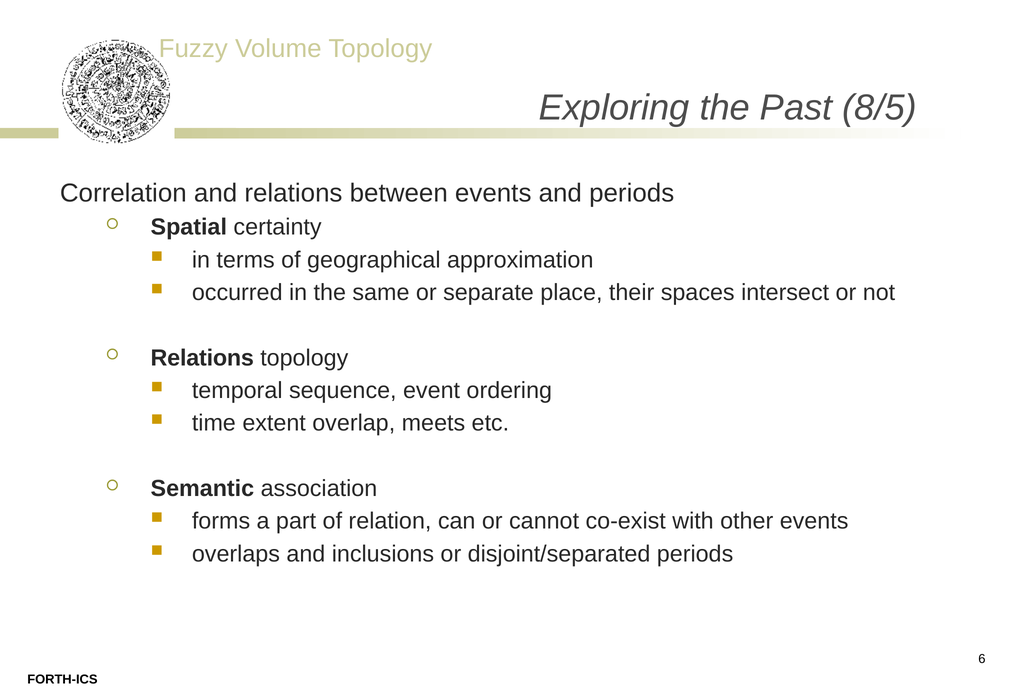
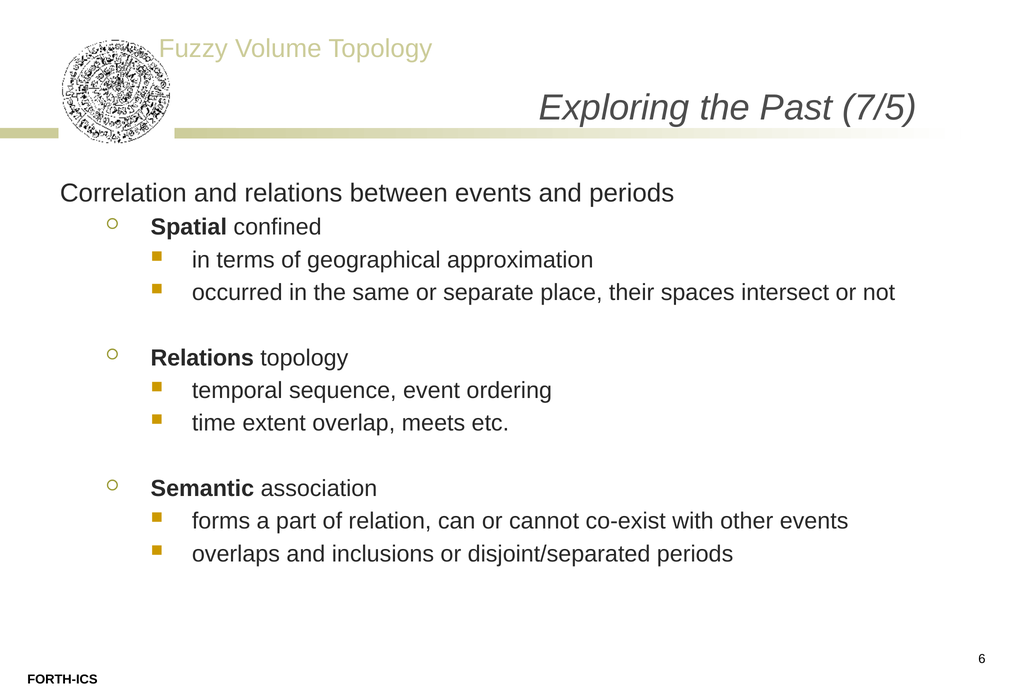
8/5: 8/5 -> 7/5 (880, 108)
certainty: certainty -> confined (278, 227)
